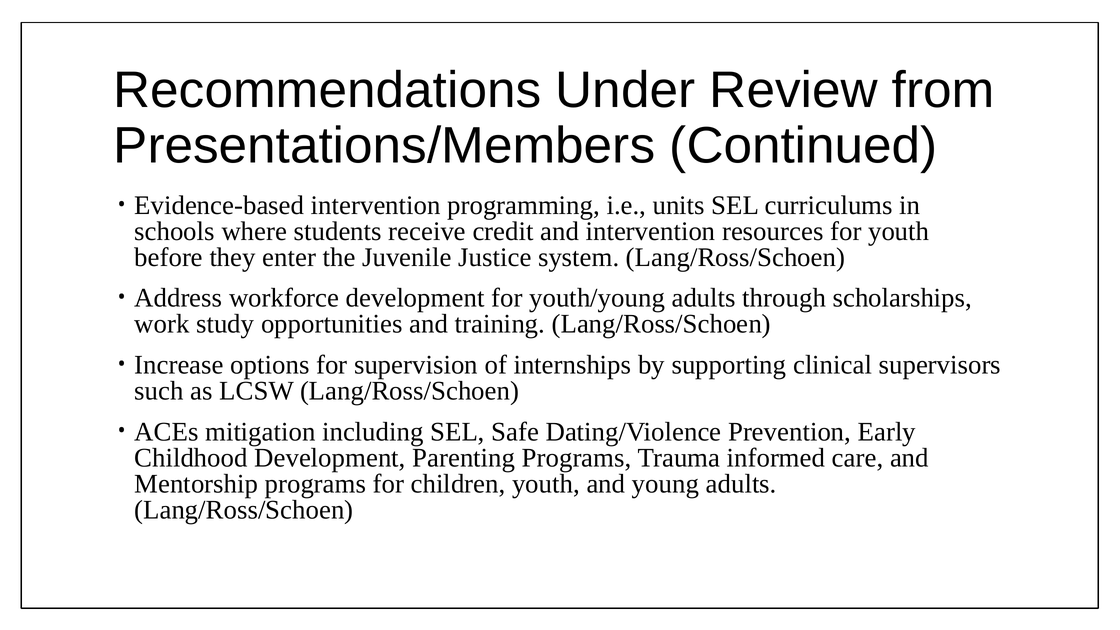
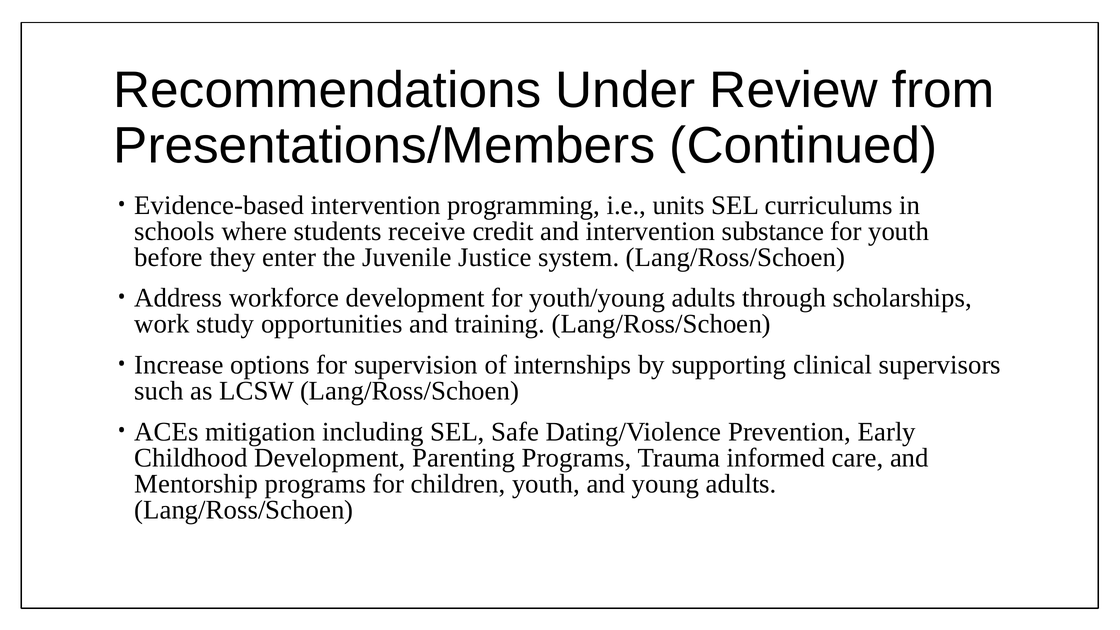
resources: resources -> substance (773, 231)
